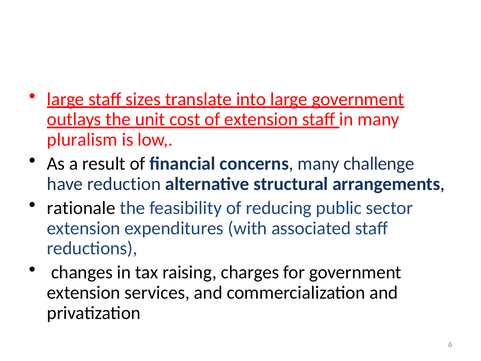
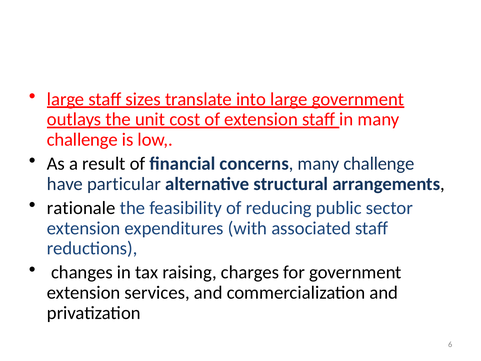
pluralism: pluralism -> challenge (82, 140)
reduction: reduction -> particular (124, 184)
